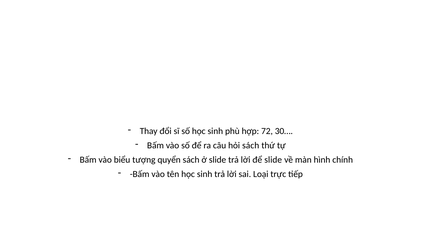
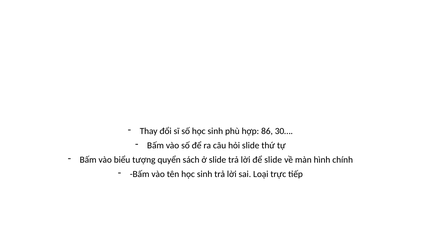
72: 72 -> 86 (267, 131)
hỏi sách: sách -> slide (251, 145)
